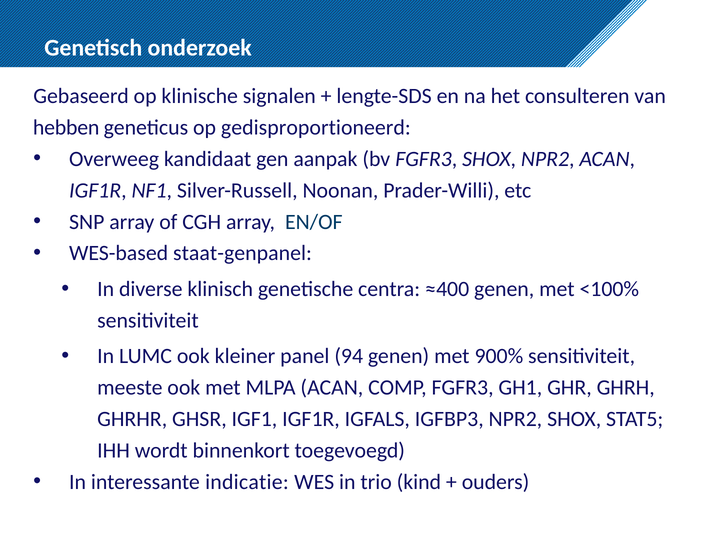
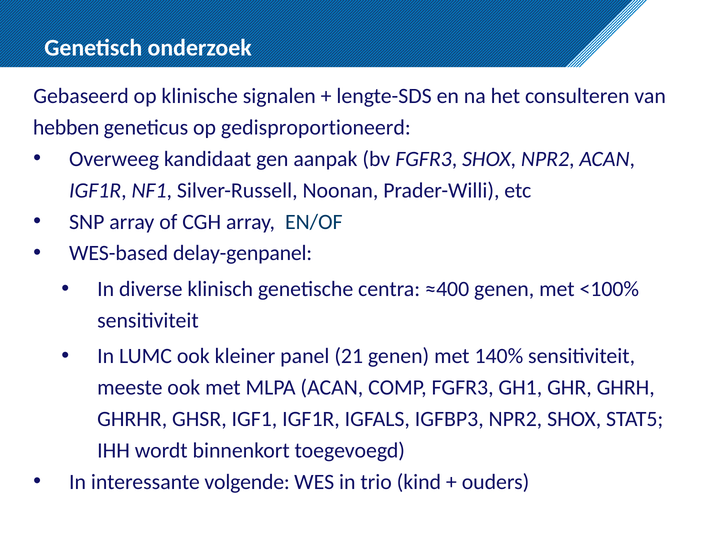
staat-genpanel: staat-genpanel -> delay-genpanel (243, 253)
94: 94 -> 21 (349, 356)
900%: 900% -> 140% (499, 356)
indicatie: indicatie -> volgende (247, 482)
